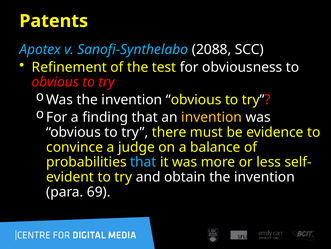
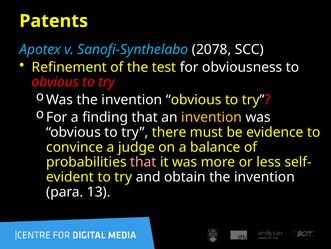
2088: 2088 -> 2078 (212, 49)
that colour: light blue -> pink (143, 162)
69: 69 -> 13 (99, 191)
